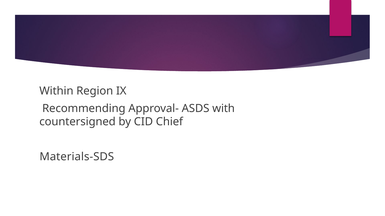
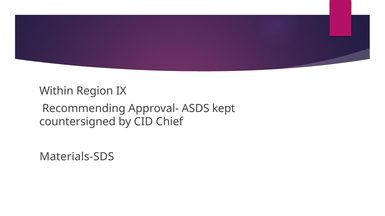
with: with -> kept (224, 109)
